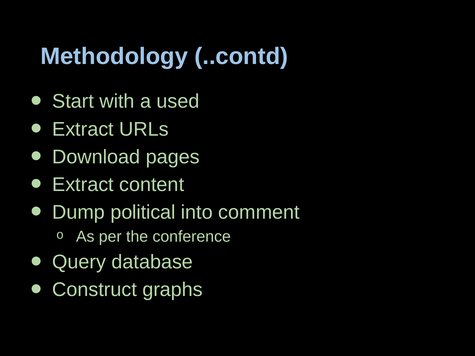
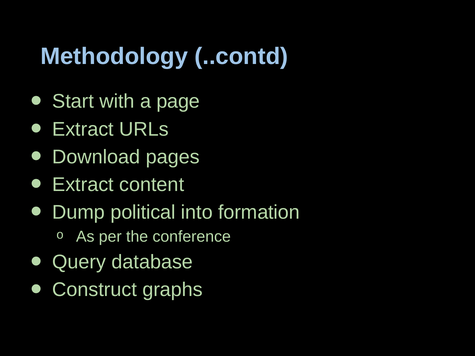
used: used -> page (178, 102)
comment: comment -> formation (259, 212)
